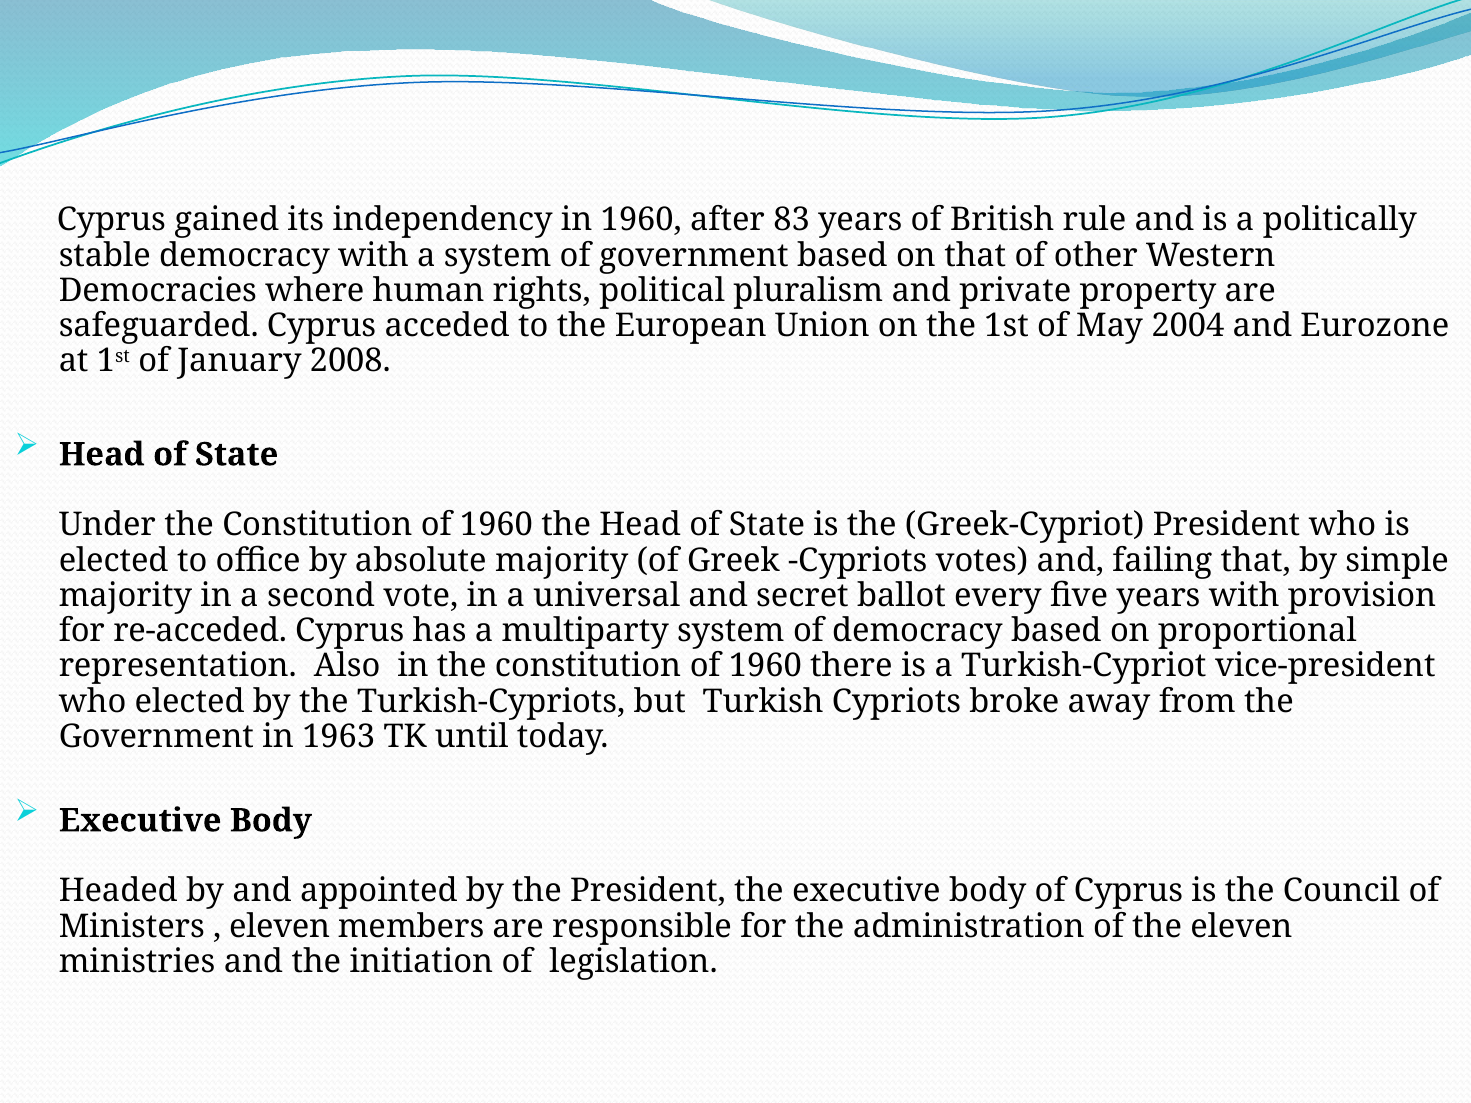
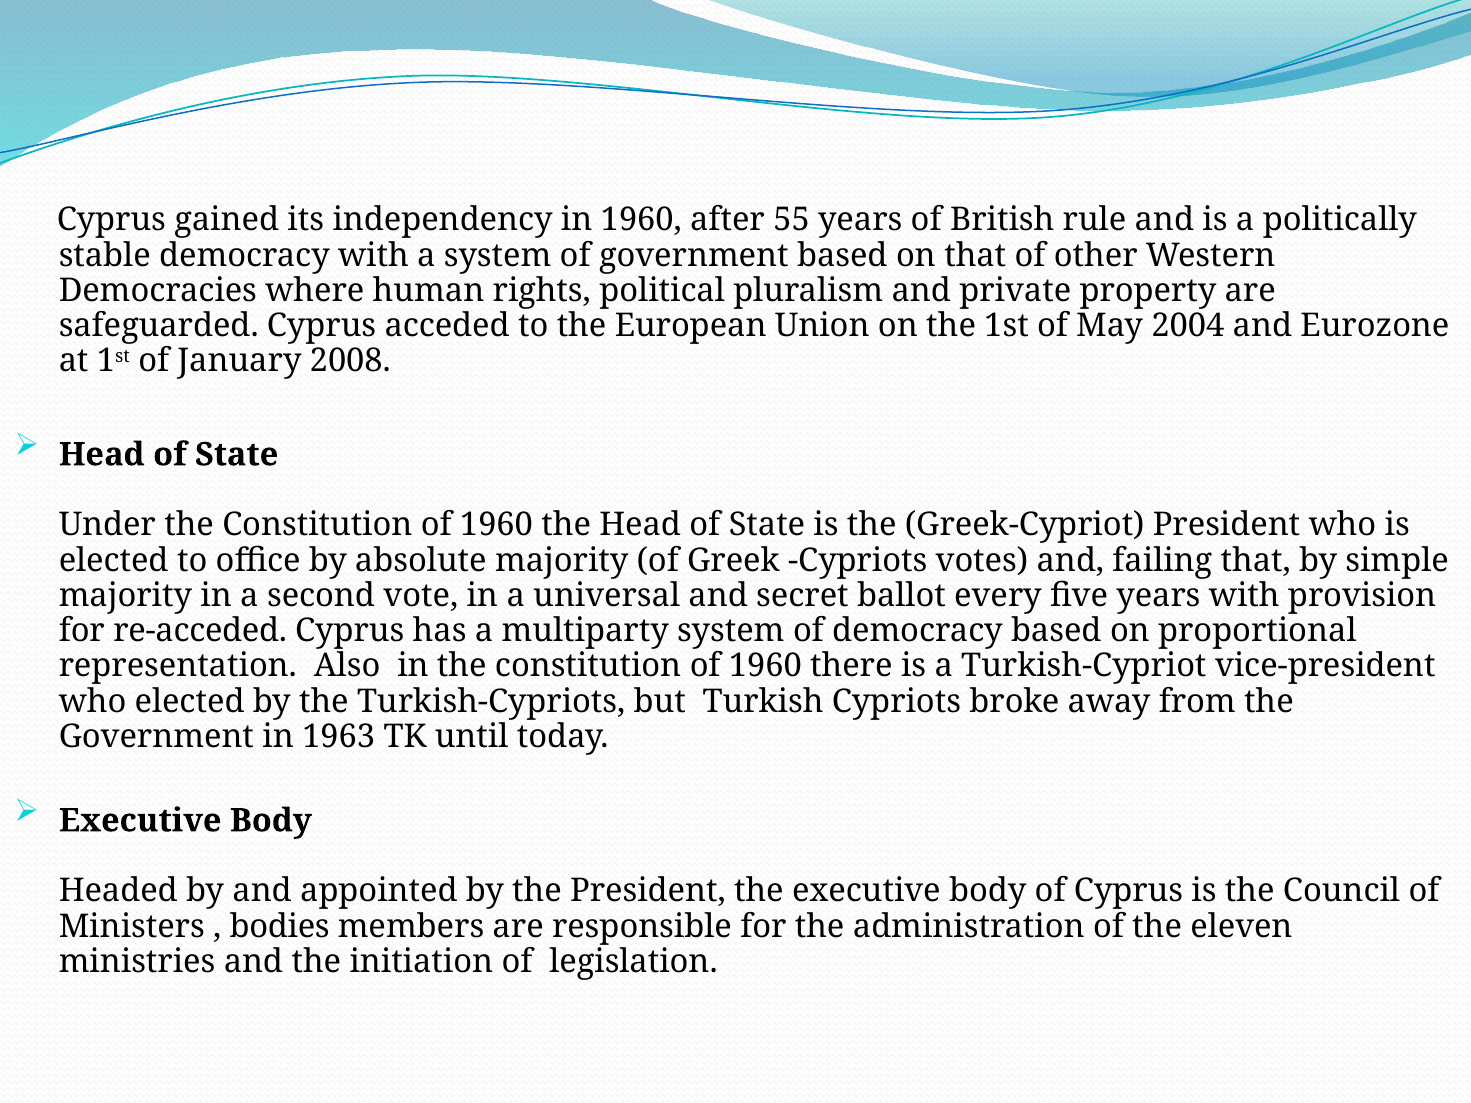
83: 83 -> 55 (792, 220)
eleven: eleven -> bodies (280, 927)
